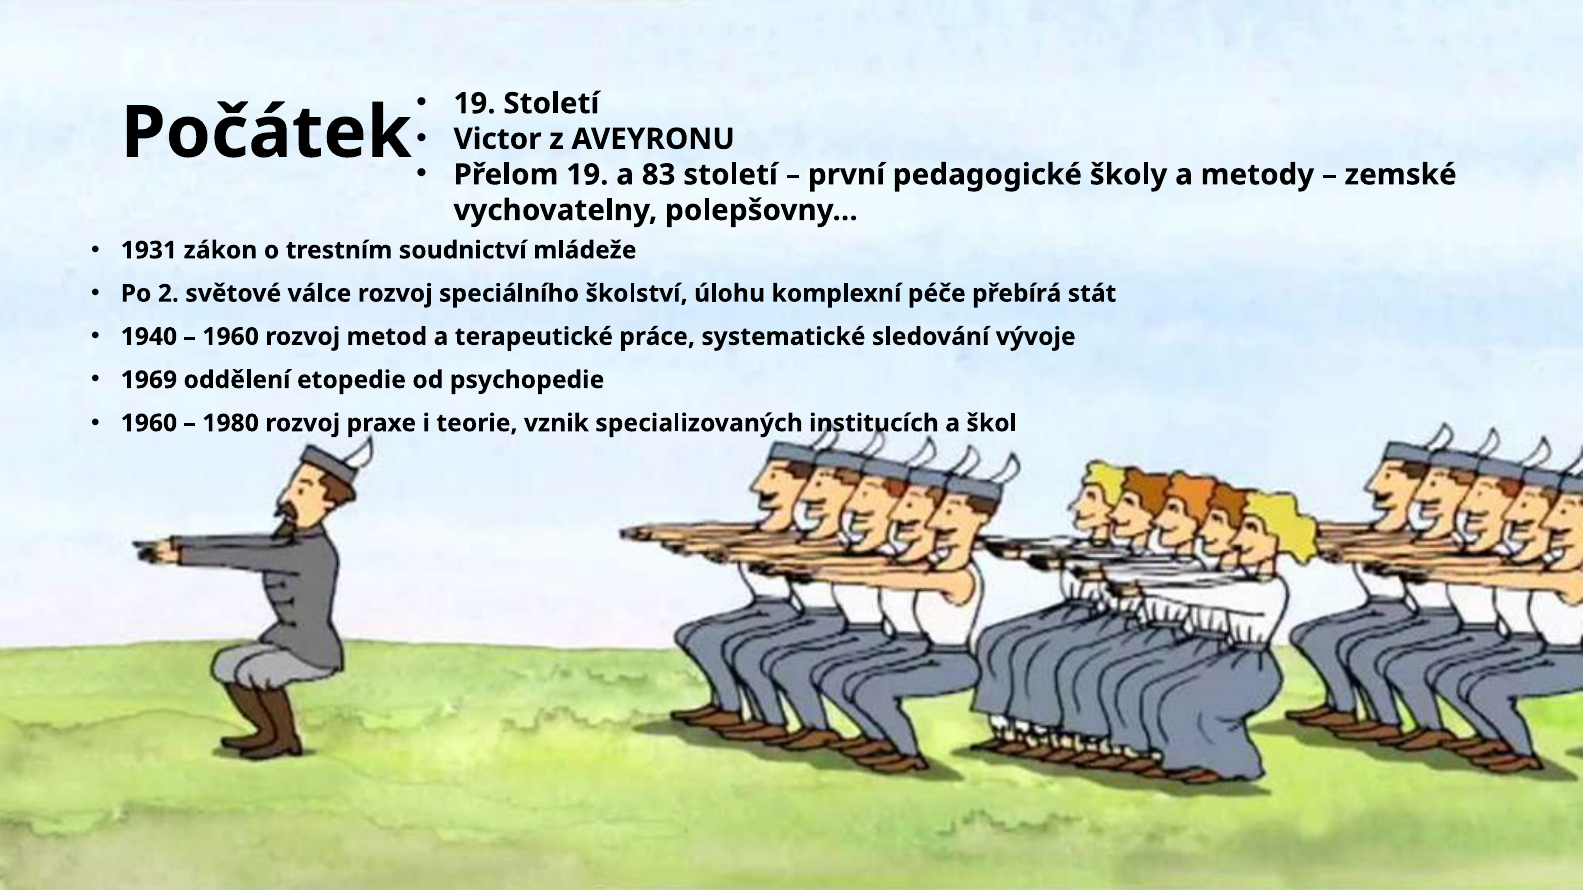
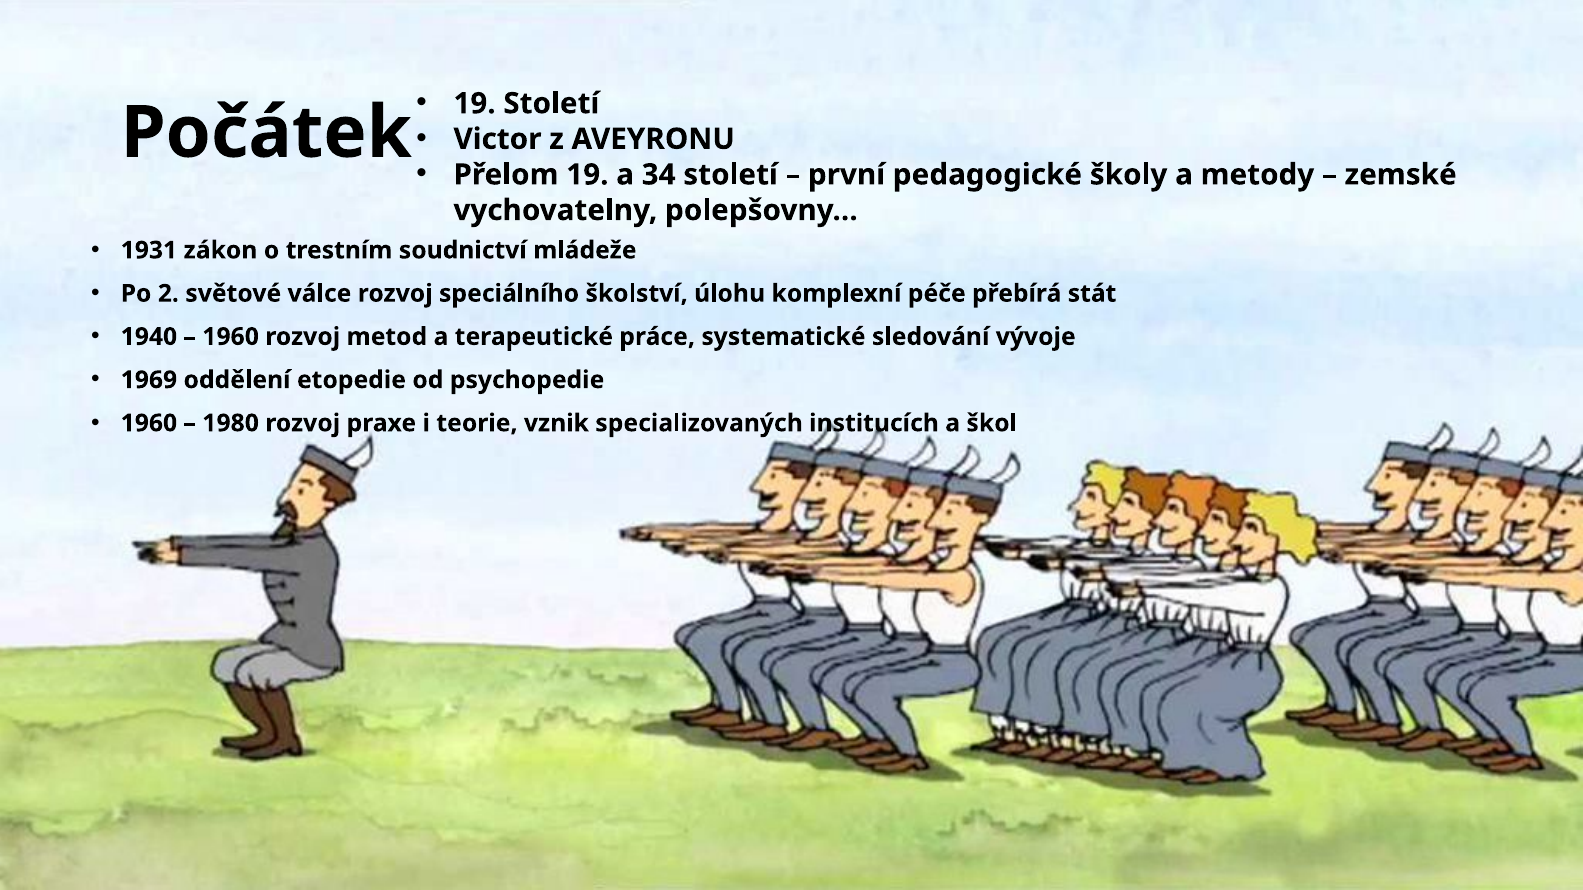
83: 83 -> 34 (659, 175)
